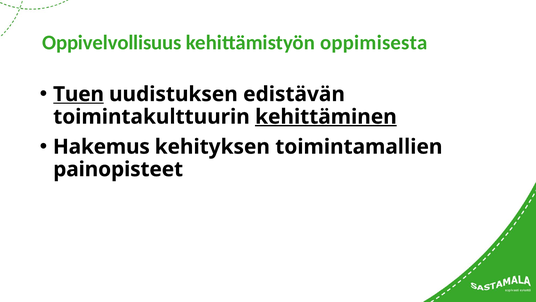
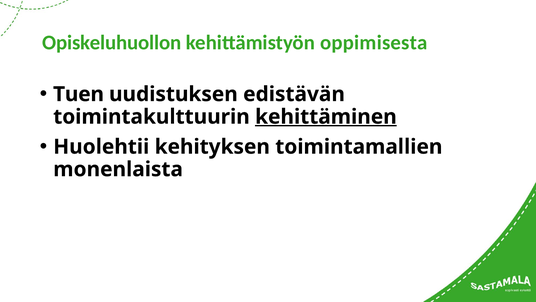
Oppivelvollisuus: Oppivelvollisuus -> Opiskeluhuollon (112, 43)
Tuen underline: present -> none (79, 94)
Hakemus: Hakemus -> Huolehtii (101, 147)
painopisteet: painopisteet -> monenlaista (118, 169)
